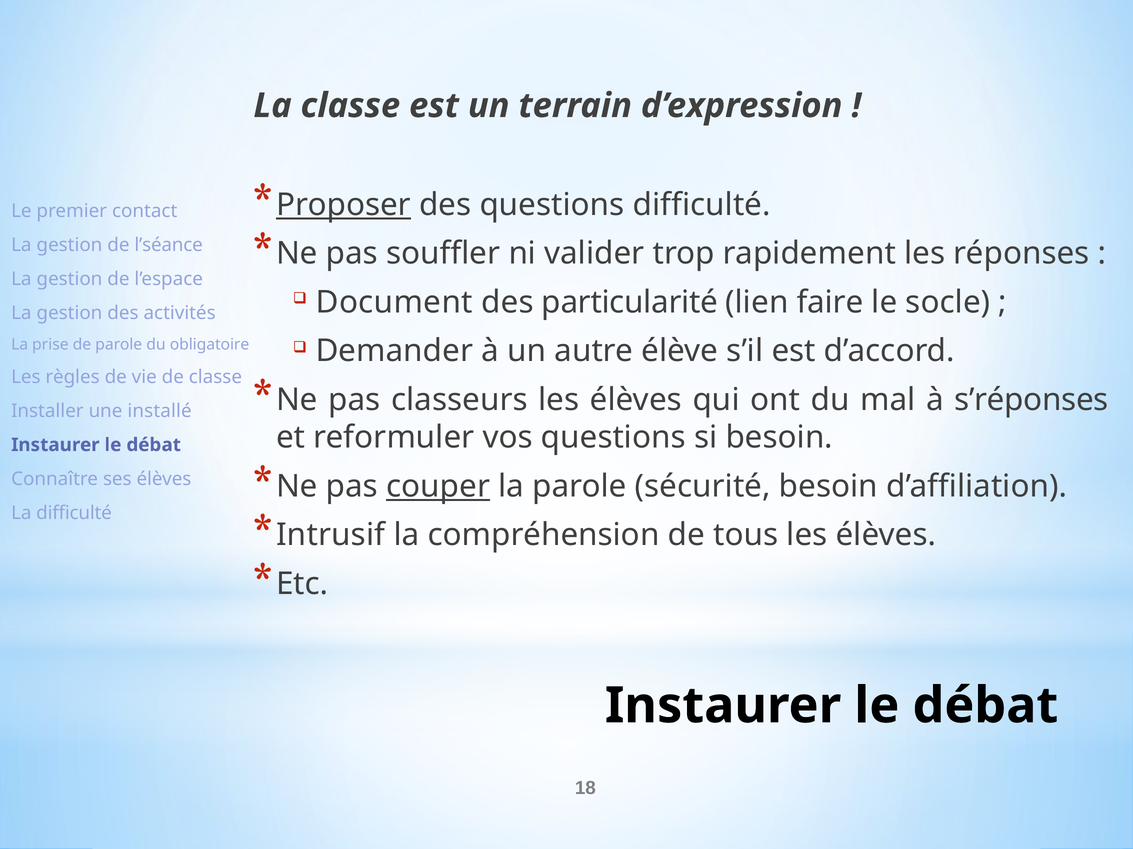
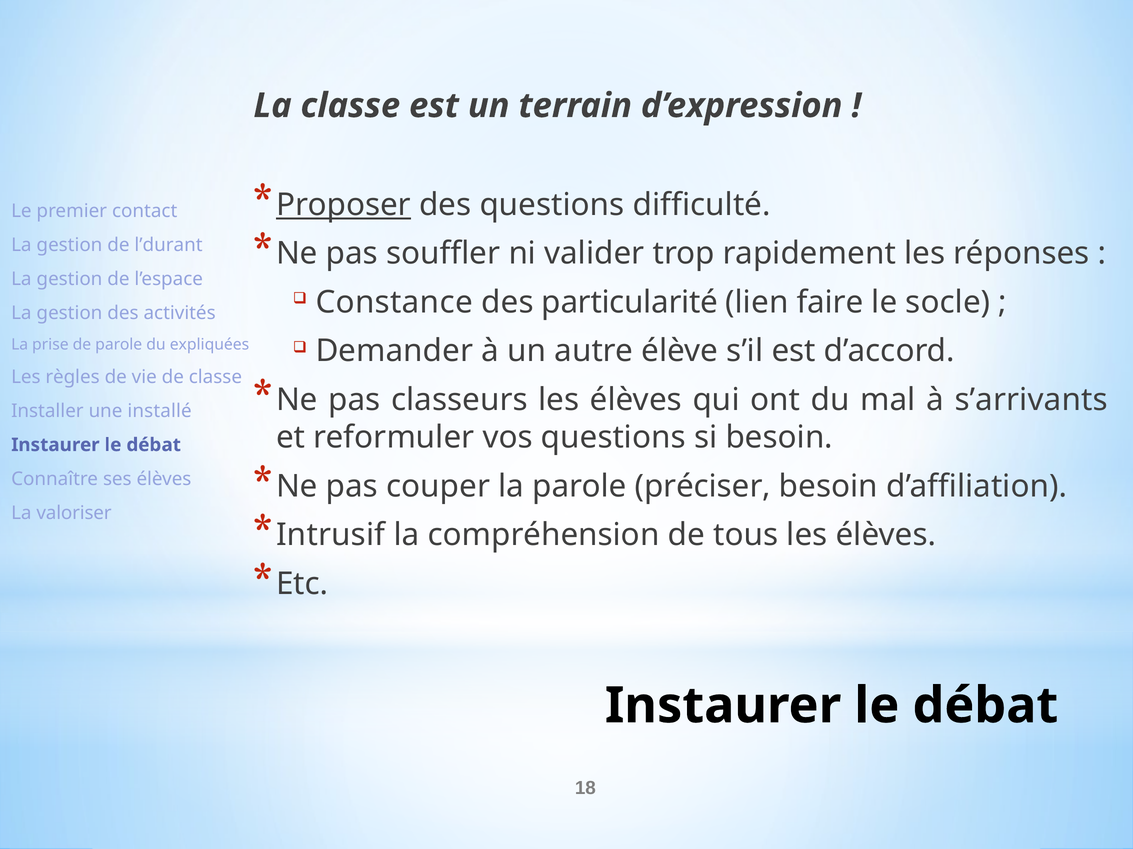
l’séance: l’séance -> l’durant (169, 245)
Document: Document -> Constance (394, 303)
obligatoire: obligatoire -> expliquées (209, 345)
s’réponses: s’réponses -> s’arrivants (1031, 400)
couper underline: present -> none (438, 487)
sécurité: sécurité -> préciser (703, 487)
La difficulté: difficulté -> valoriser (74, 513)
